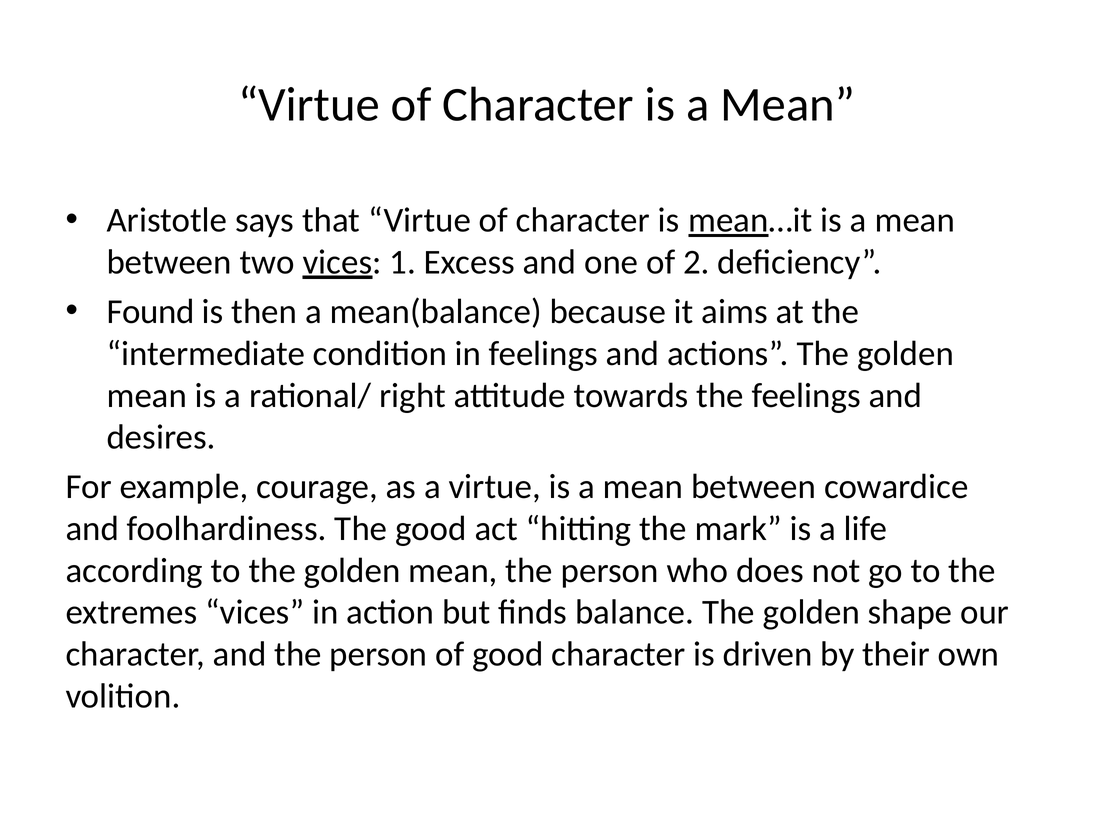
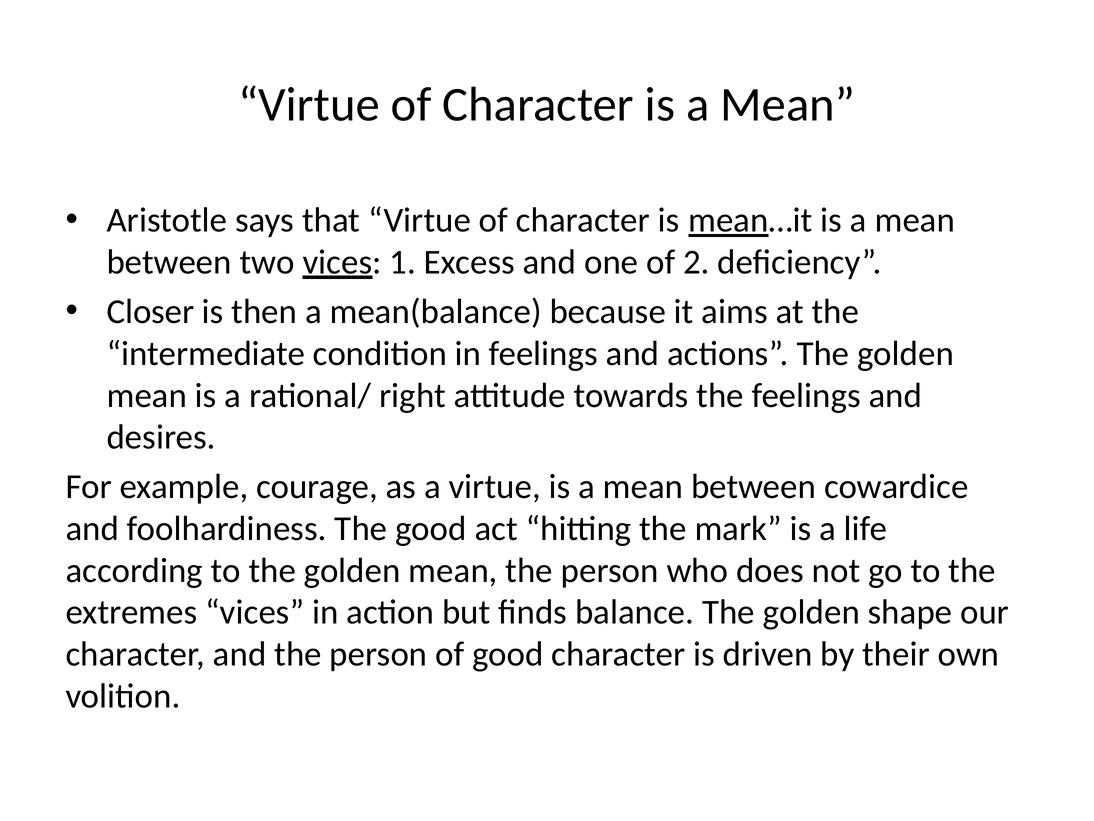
Found: Found -> Closer (150, 311)
